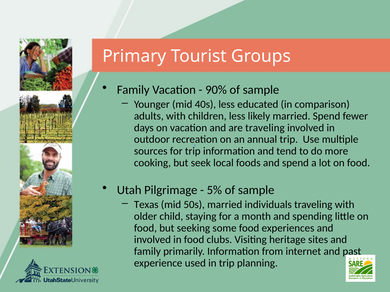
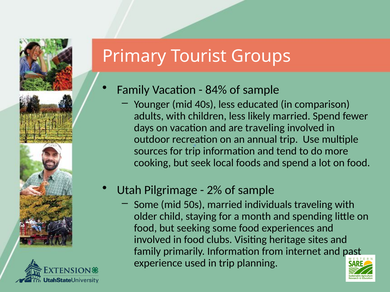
90%: 90% -> 84% (216, 90)
5%: 5% -> 2% (214, 190)
Texas: Texas -> Some (146, 205)
